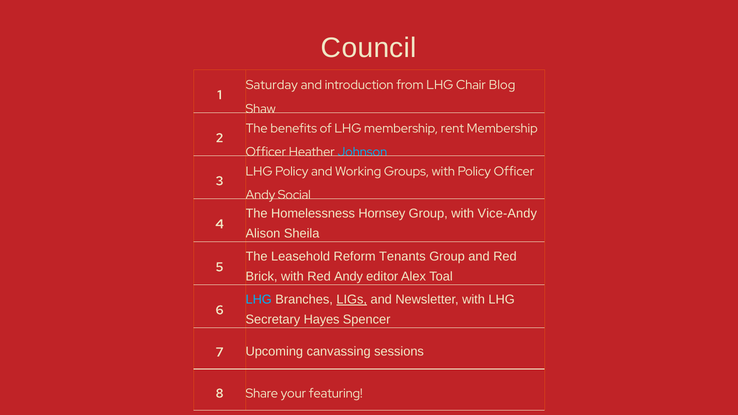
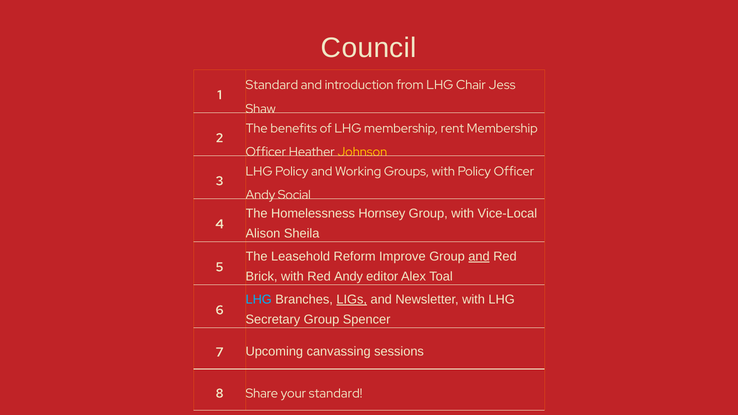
Saturday: Saturday -> Standard (272, 85)
Blog: Blog -> Jess (502, 85)
Johnson colour: light blue -> yellow (362, 152)
Vice-Andy: Vice-Andy -> Vice-Local (507, 213)
Tenants: Tenants -> Improve (402, 256)
and underline: none -> present (479, 256)
Secretary Hayes: Hayes -> Group (322, 320)
your featuring: featuring -> standard (336, 394)
